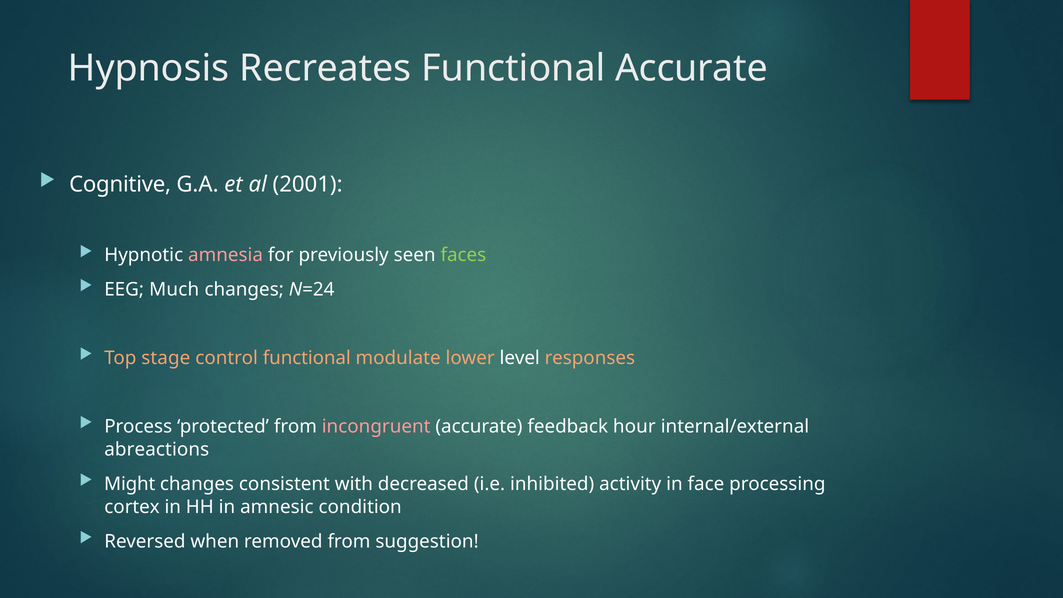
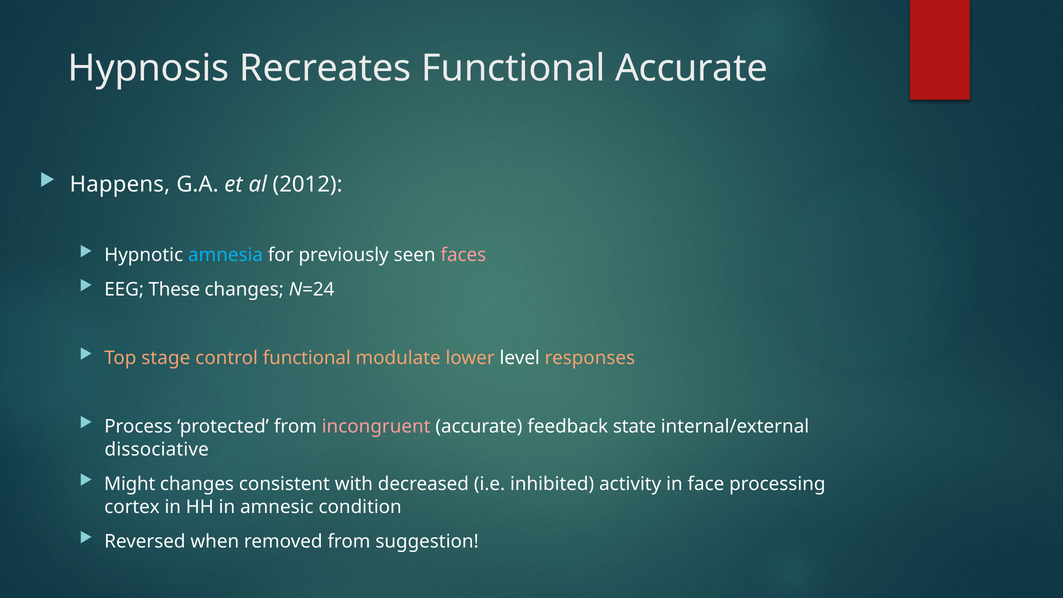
Cognitive: Cognitive -> Happens (120, 185)
2001: 2001 -> 2012 (308, 185)
amnesia colour: pink -> light blue (226, 255)
faces colour: light green -> pink (463, 255)
Much: Much -> These (174, 289)
hour: hour -> state (634, 426)
abreactions: abreactions -> dissociative (157, 450)
